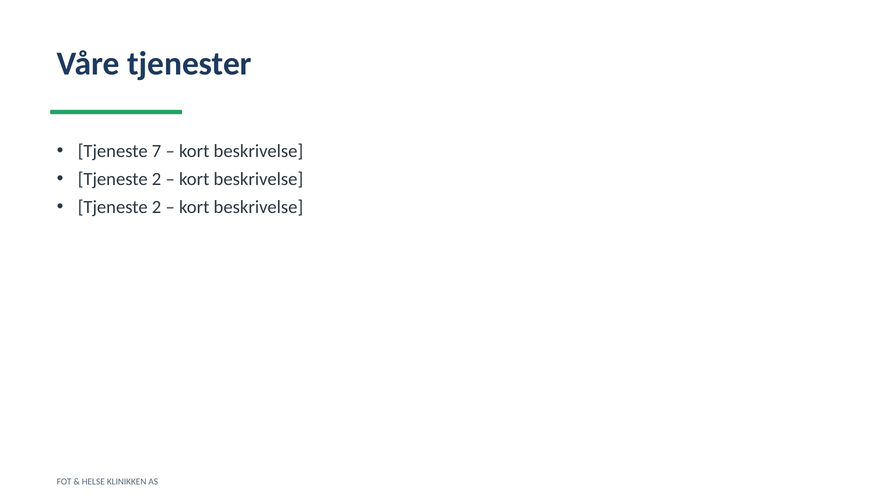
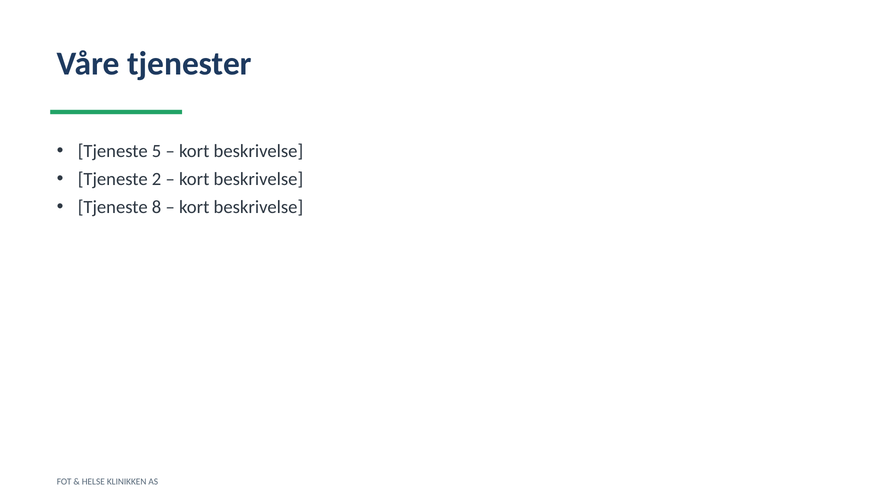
7: 7 -> 5 (157, 151)
2: 2 -> 8 (157, 207)
